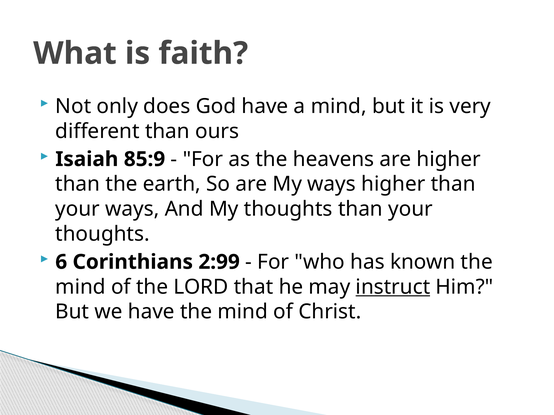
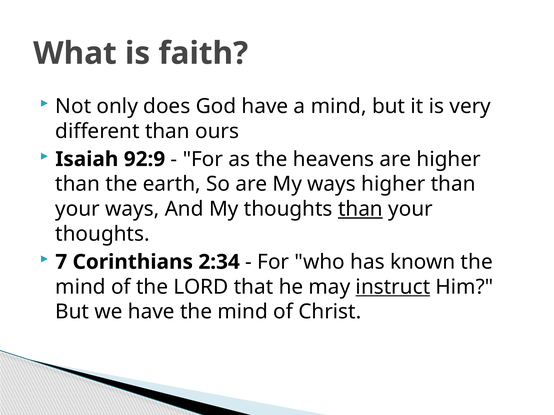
85:9: 85:9 -> 92:9 (145, 159)
than underline: none -> present (360, 209)
6: 6 -> 7 (61, 262)
2:99: 2:99 -> 2:34 (219, 262)
